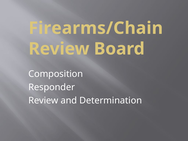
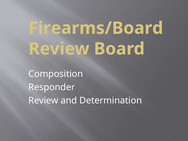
Firearms/Chain: Firearms/Chain -> Firearms/Board (96, 28)
